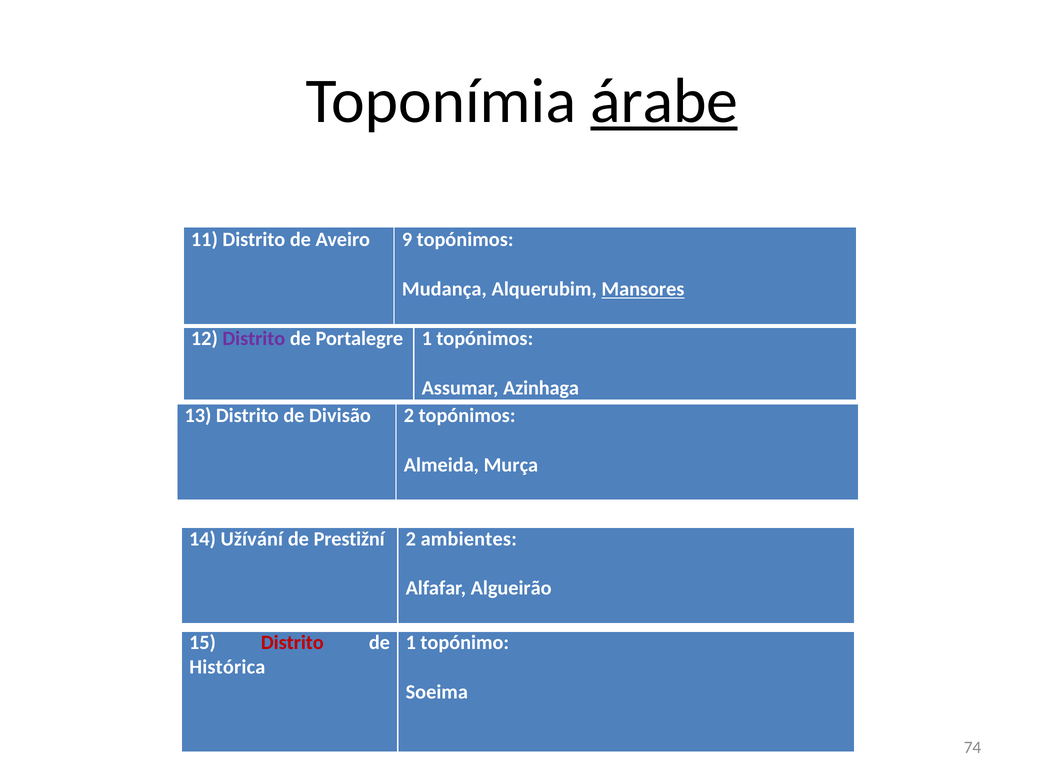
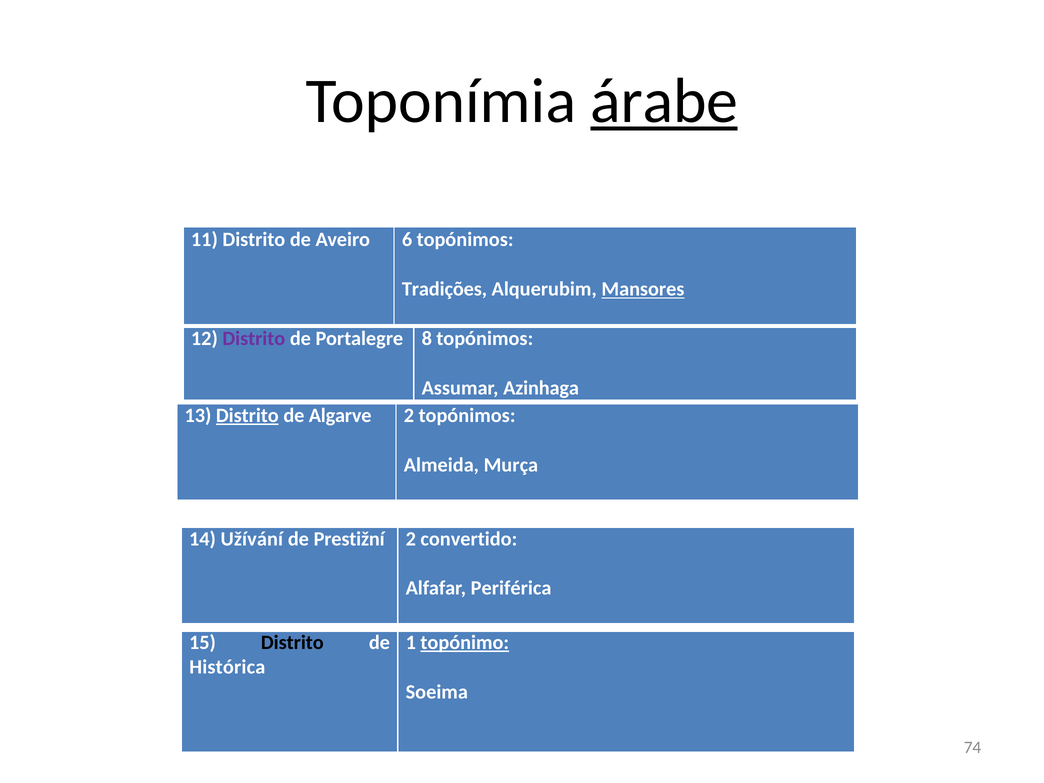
9: 9 -> 6 (407, 240)
Mudança: Mudança -> Tradições (444, 289)
Portalegre 1: 1 -> 8 (427, 339)
Distrito underline: none -> present (247, 415)
Divisão: Divisão -> Algarve (340, 415)
ambientes: ambientes -> convertido (469, 539)
Algueirão: Algueirão -> Periférica (511, 588)
Distrito colour: red -> black (292, 643)
topónimo underline: none -> present (465, 643)
